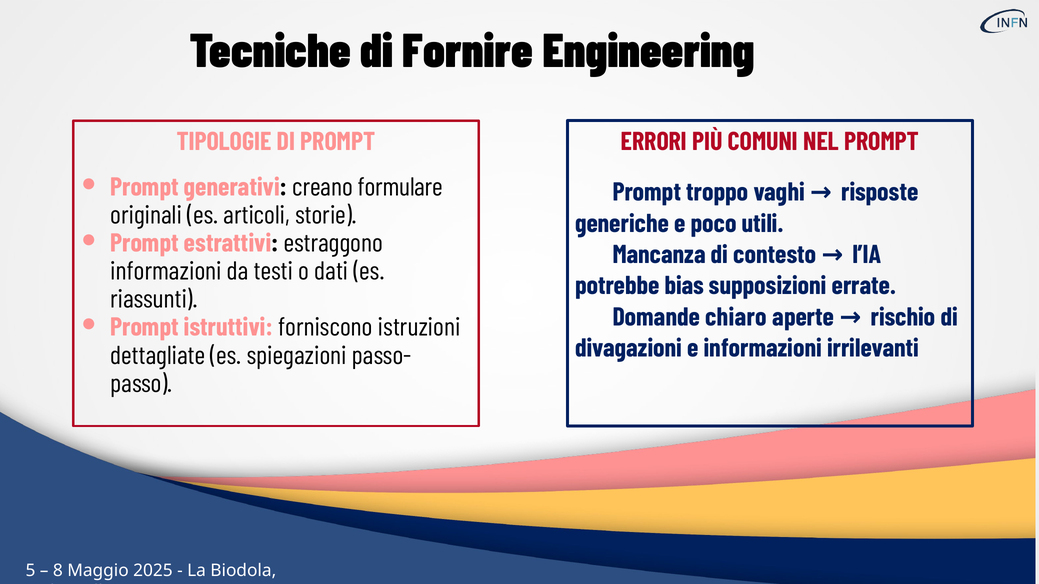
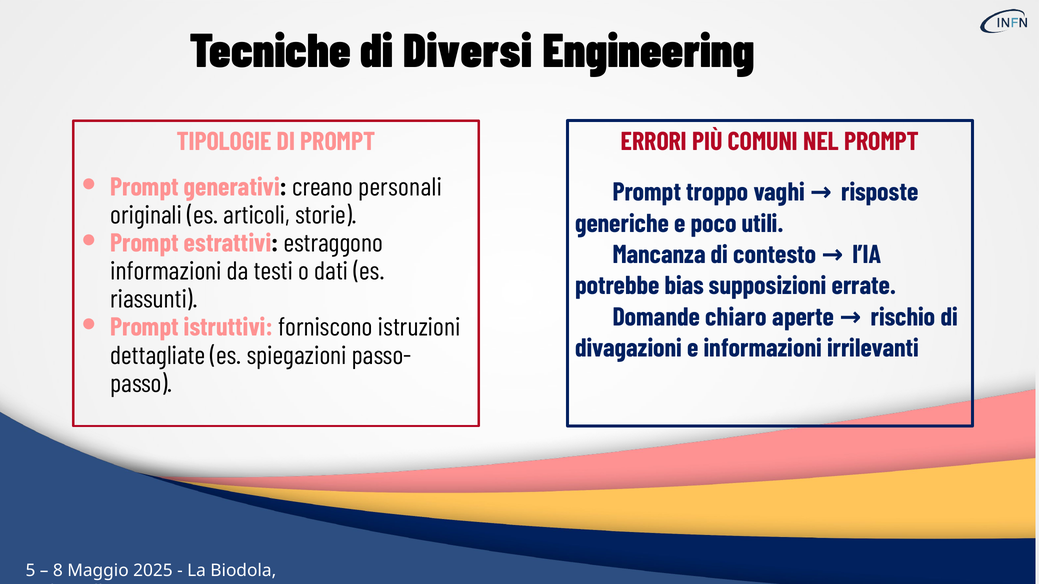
Fornire: Fornire -> Diversi (467, 52)
formulare: formulare -> personali (400, 187)
